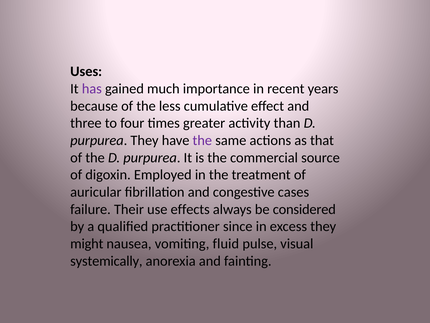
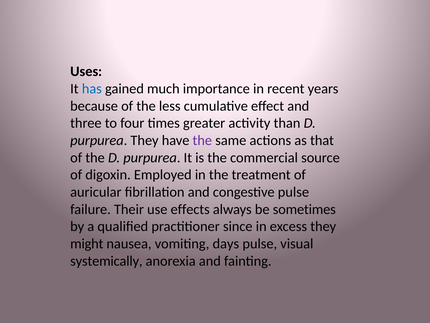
has colour: purple -> blue (92, 89)
congestive cases: cases -> pulse (293, 192)
considered: considered -> sometimes (304, 209)
fluid: fluid -> days (226, 243)
